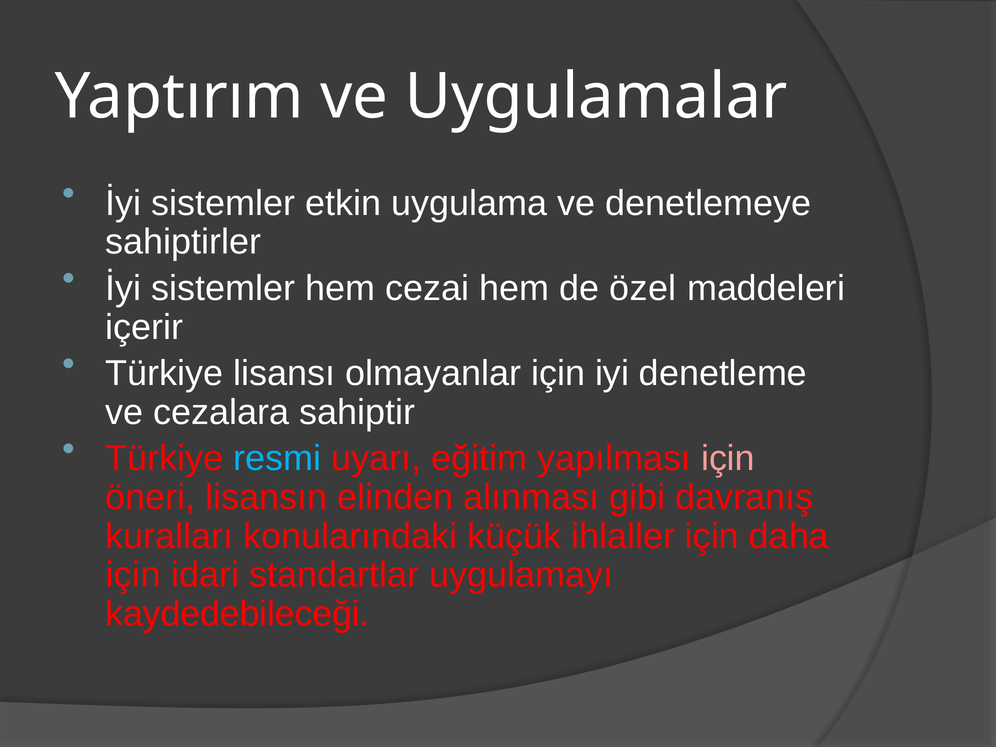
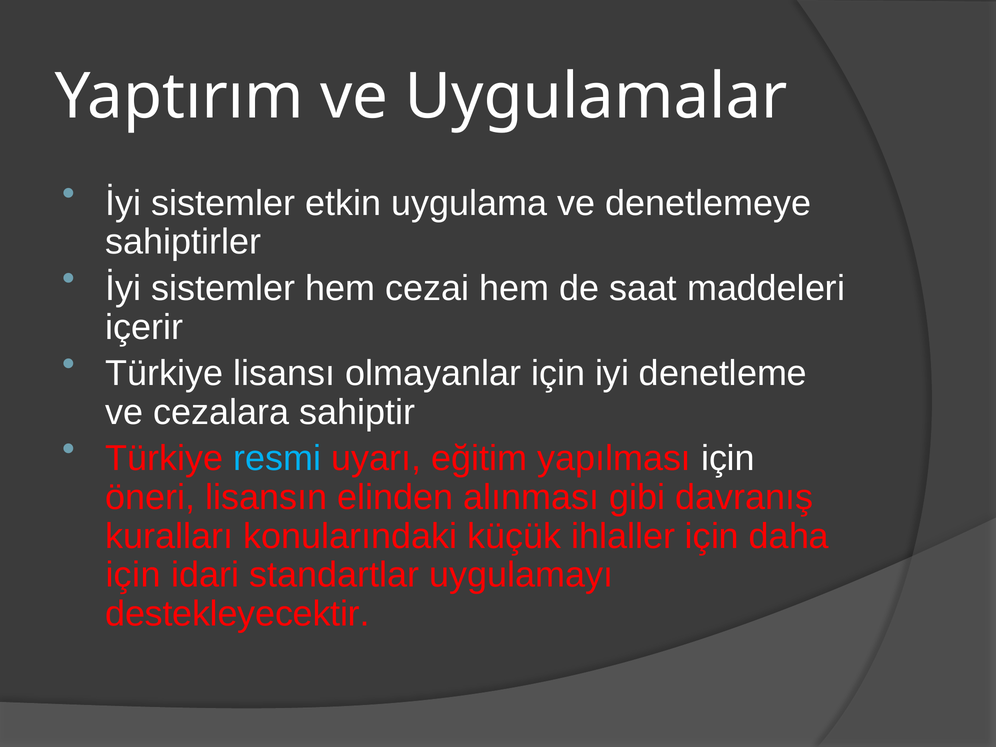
özel: özel -> saat (643, 288)
için colour: pink -> white (728, 459)
kaydedebileceği: kaydedebileceği -> destekleyecektir (237, 614)
